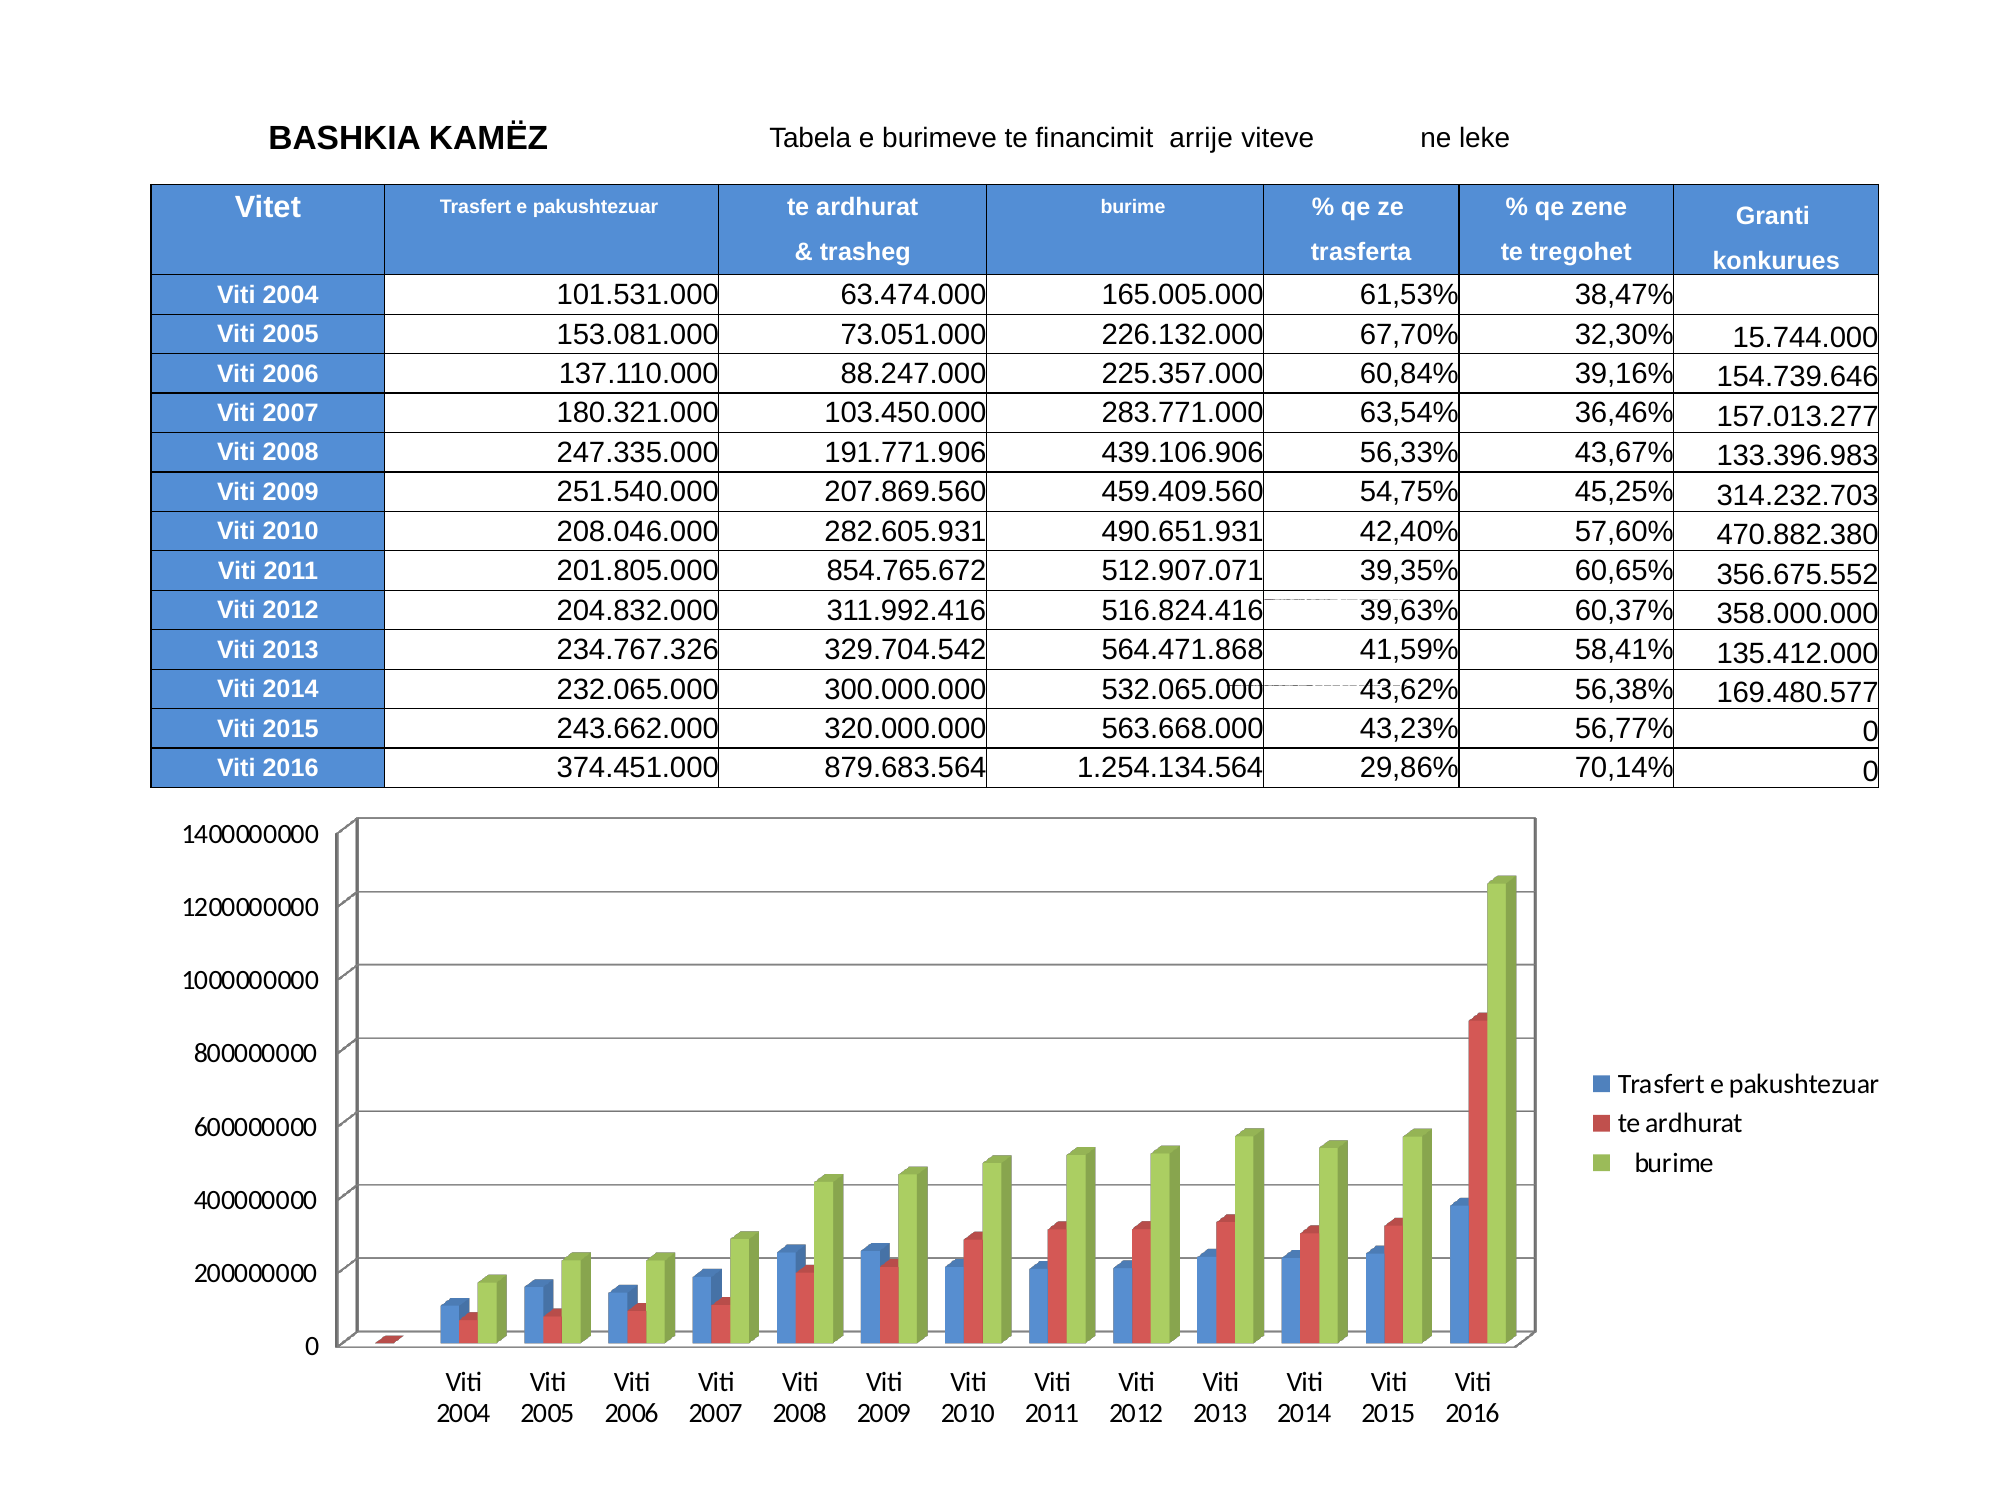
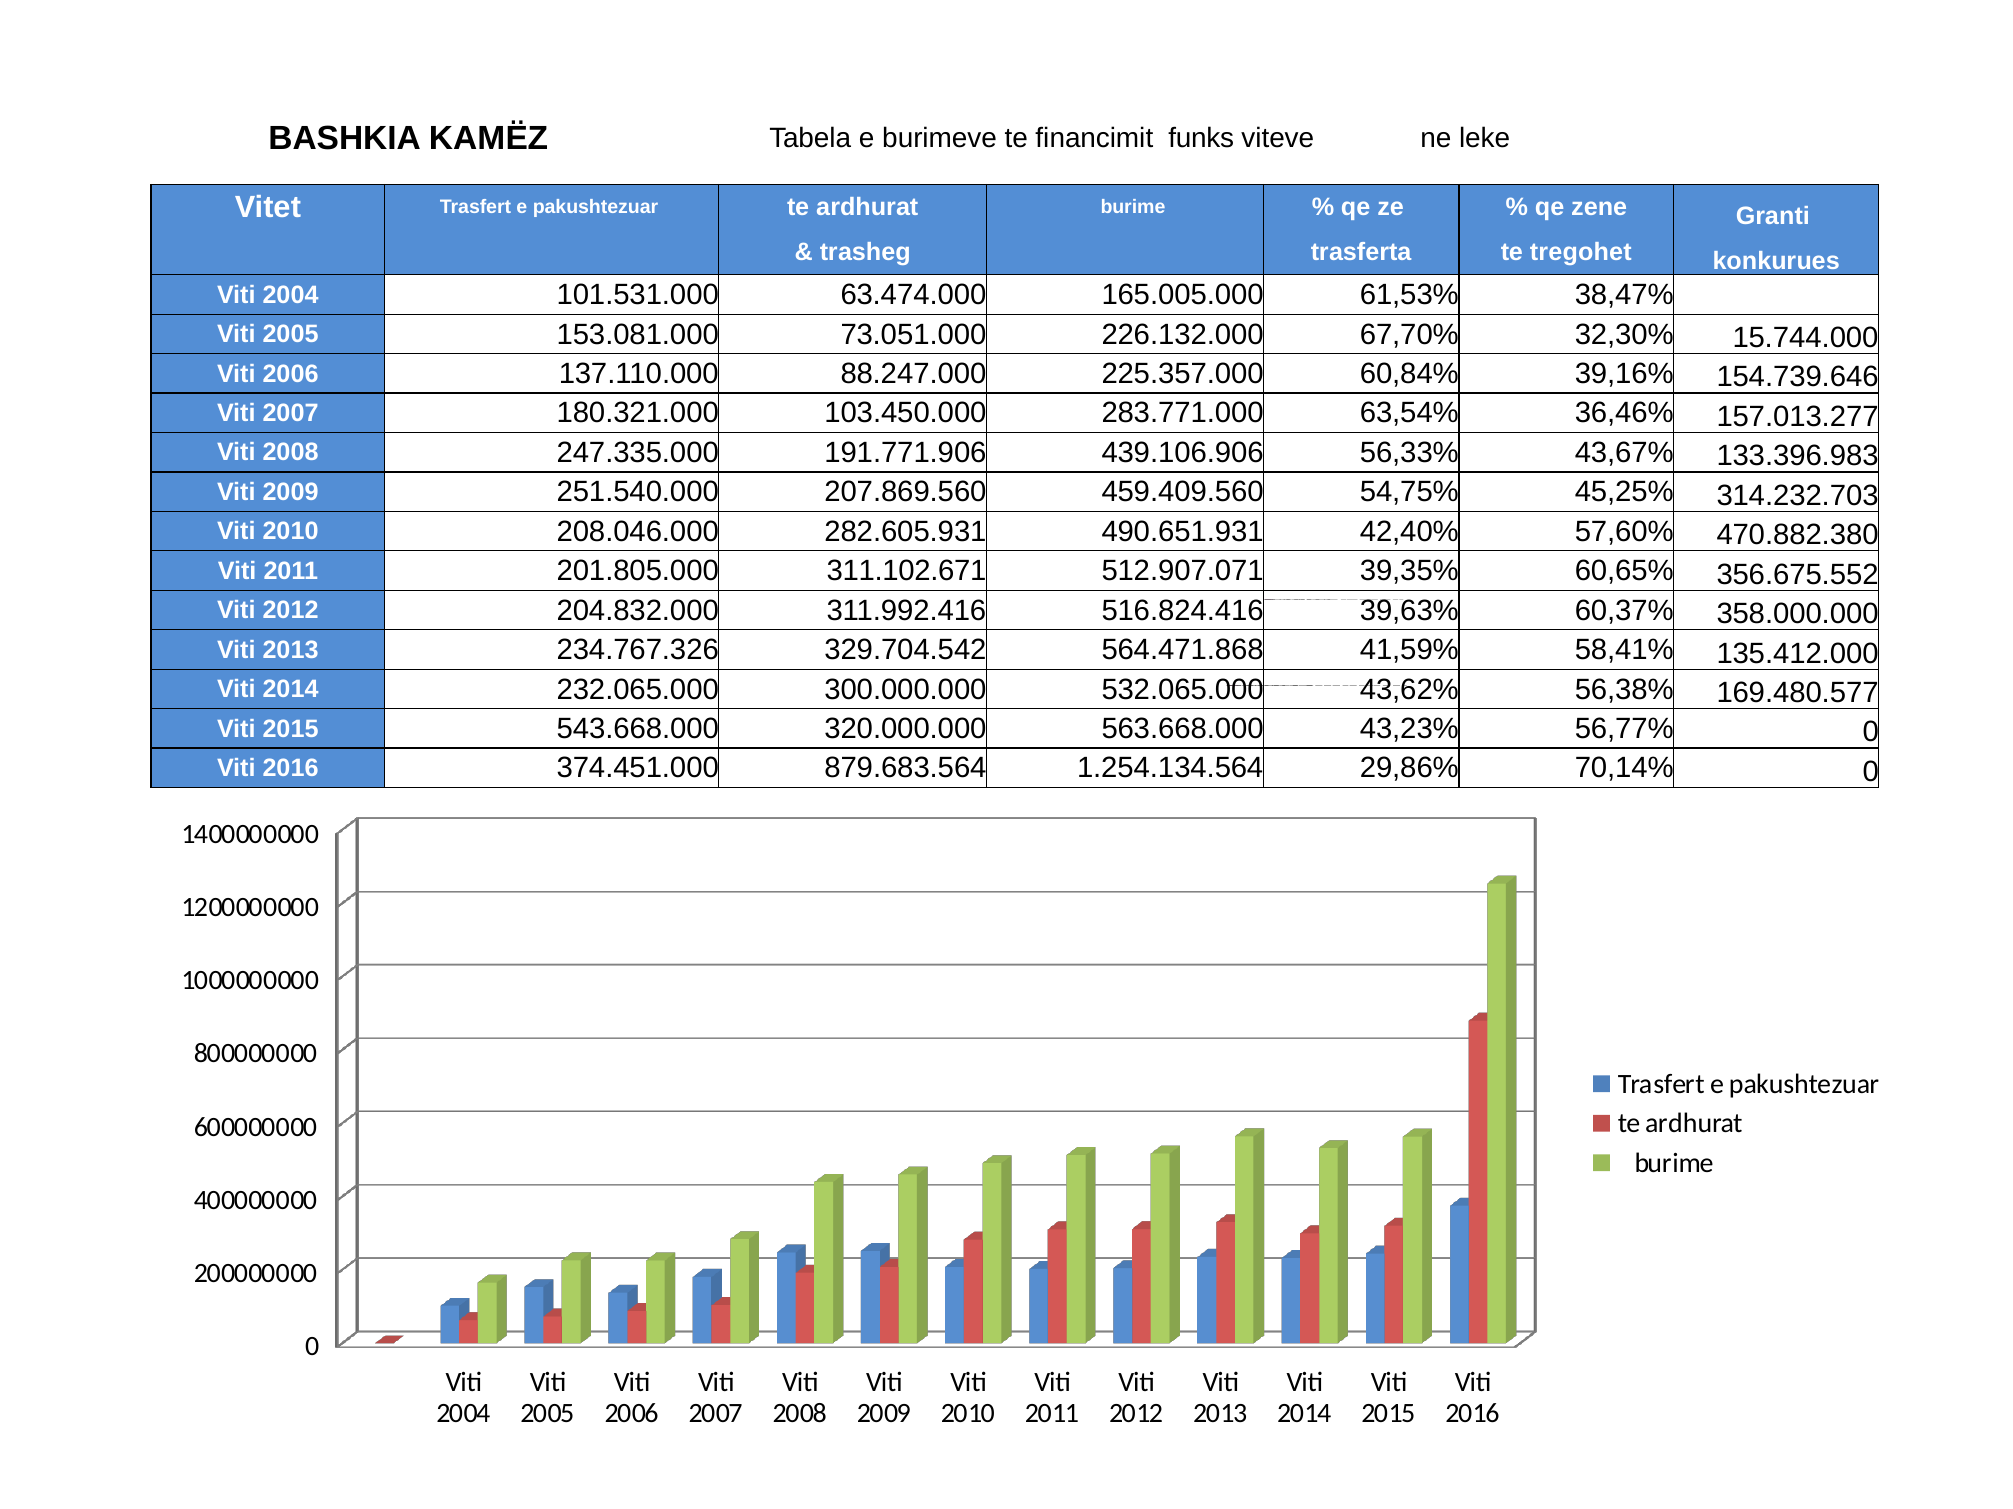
arrije: arrije -> funks (1201, 138)
854.765.672: 854.765.672 -> 311.102.671 (907, 571)
243.662.000: 243.662.000 -> 543.668.000 (638, 729)
